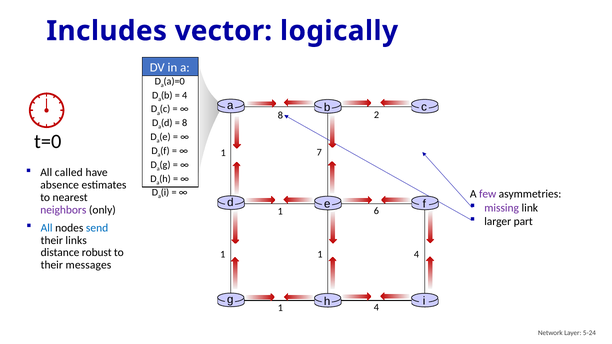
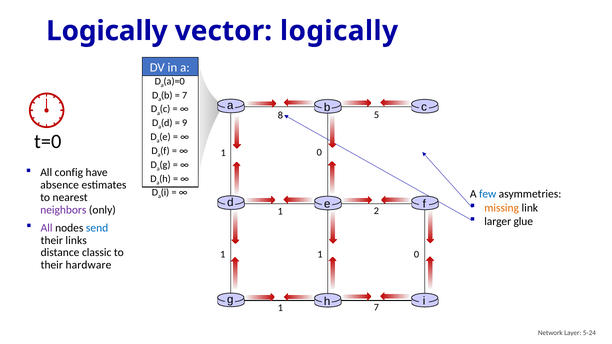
Includes: Includes -> Logically (107, 31)
4: 4 -> 7 (185, 95)
2: 2 -> 5 (377, 115)
8: 8 -> 9 (185, 123)
7: 7 -> 0 (319, 153)
called: called -> config (69, 173)
few colour: purple -> blue (488, 194)
missing colour: purple -> orange (502, 208)
6: 6 -> 2 (376, 211)
part: part -> glue (523, 222)
All colour: blue -> purple (47, 228)
robust: robust -> classic (97, 253)
1 1 4: 4 -> 0 (417, 255)
messages: messages -> hardware (88, 265)
4: 4 -> 7 (376, 307)
